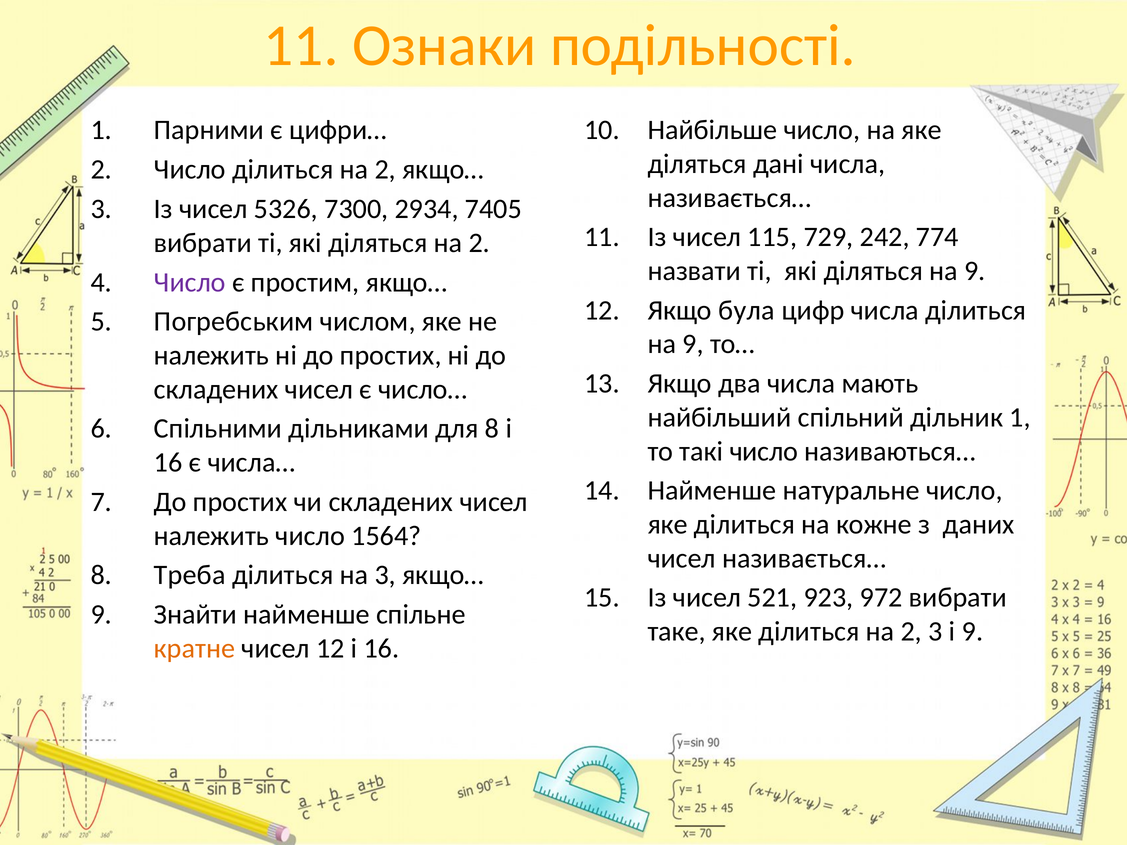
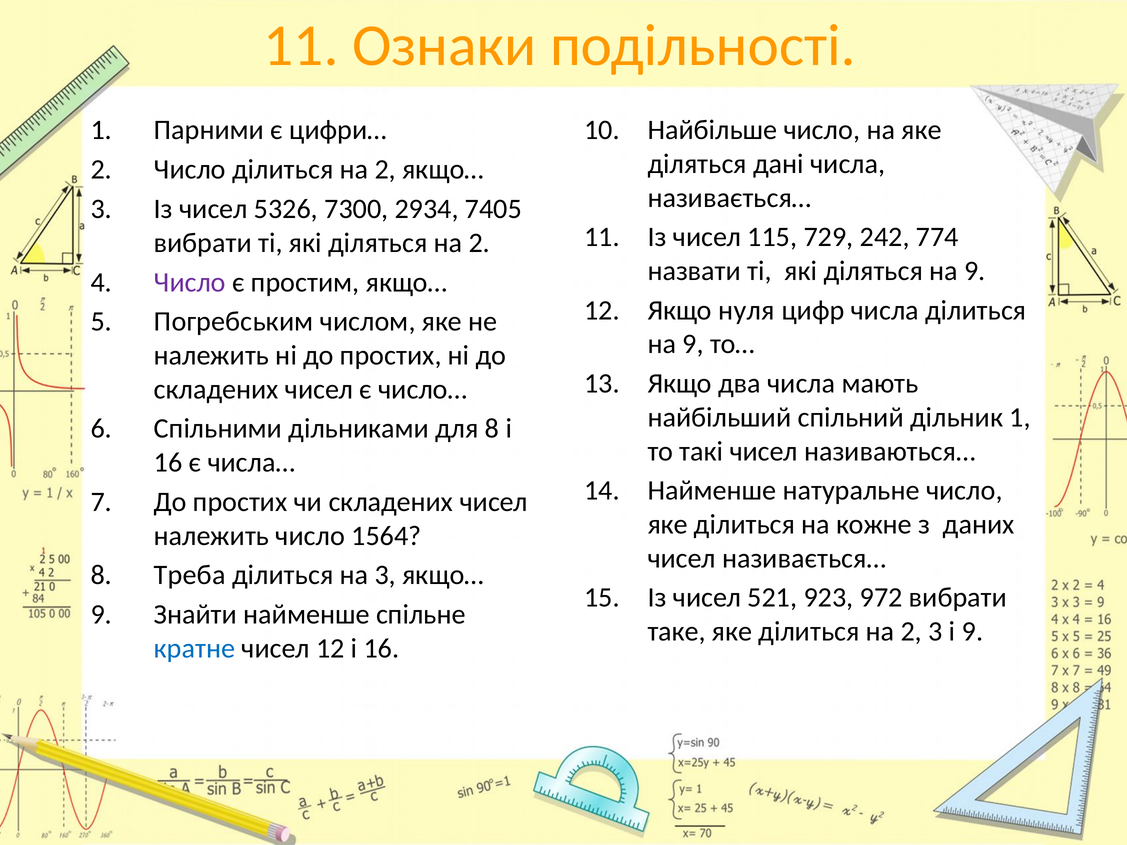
була: була -> нуля (747, 310)
такі число: число -> чисел (764, 451)
кратне colour: orange -> blue (195, 649)
